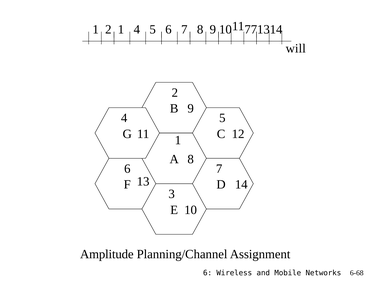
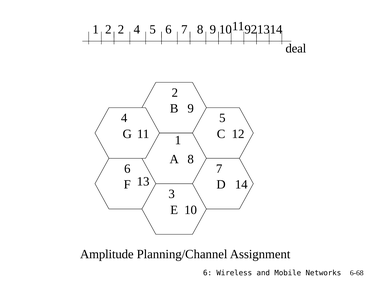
2 1: 1 -> 2 (121, 29)
77: 77 -> 92 (251, 29)
will: will -> deal (296, 48)
